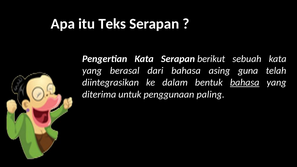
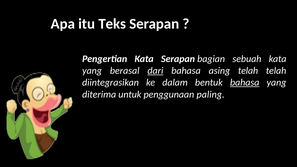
berikut: berikut -> bagian (211, 59)
dari underline: none -> present (155, 71)
asing guna: guna -> telah (248, 71)
